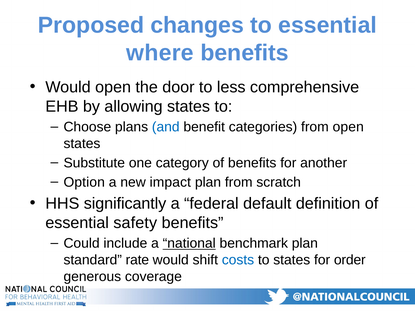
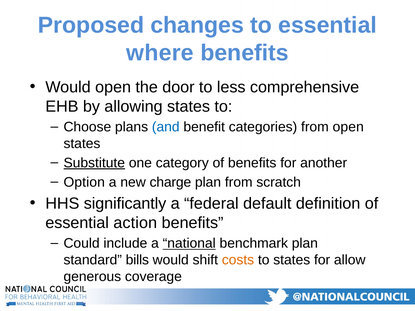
Substitute underline: none -> present (94, 163)
impact: impact -> charge (170, 182)
safety: safety -> action (135, 223)
rate: rate -> bills (137, 260)
costs colour: blue -> orange (238, 260)
order: order -> allow (350, 260)
